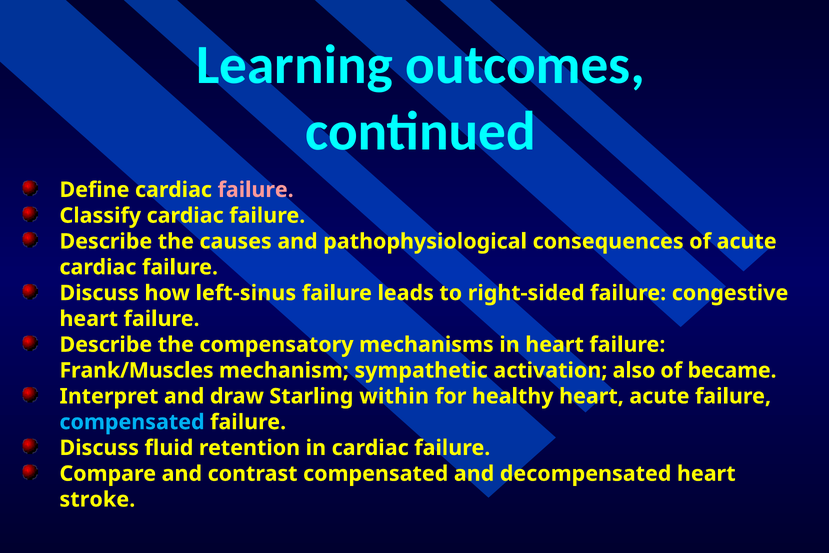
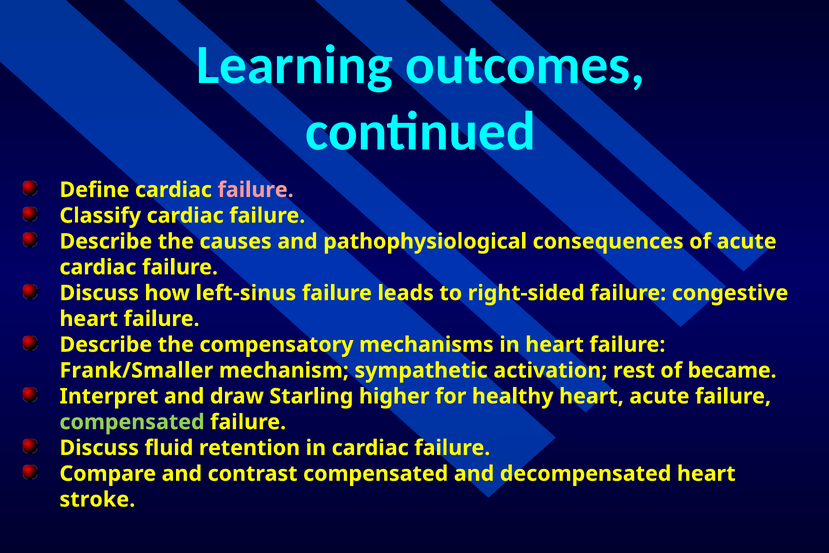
Frank/Muscles: Frank/Muscles -> Frank/Smaller (136, 370)
also: also -> rest (634, 370)
within: within -> higher (394, 396)
compensated colour: light blue -> light green (132, 422)
